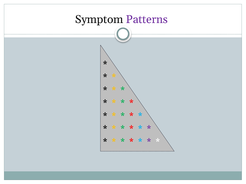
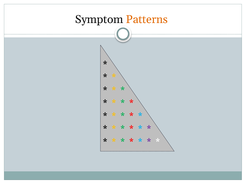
Patterns colour: purple -> orange (147, 19)
